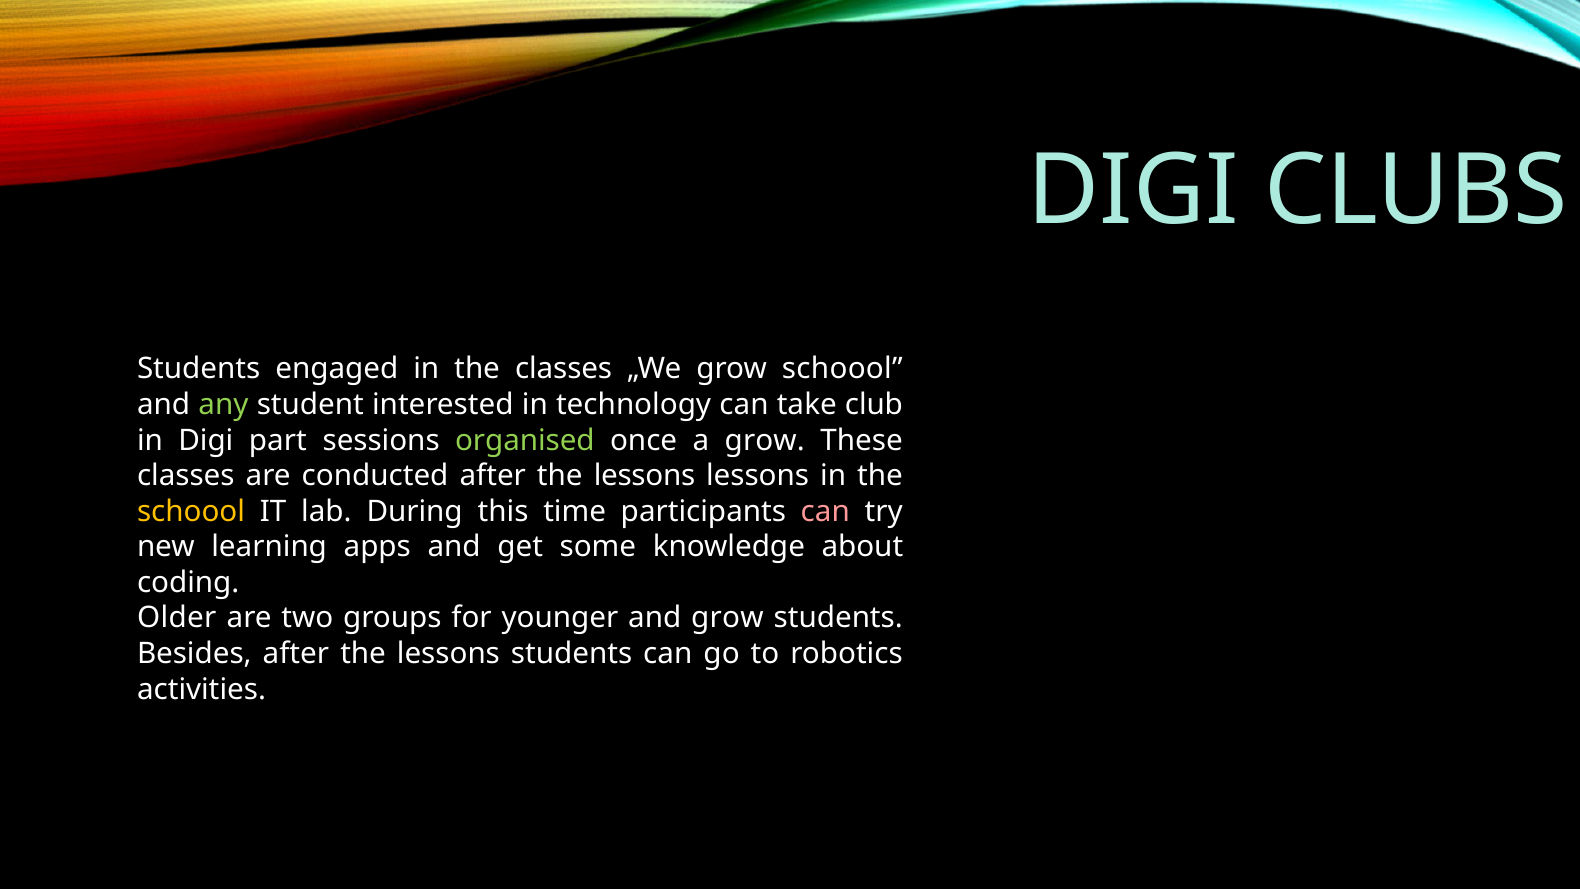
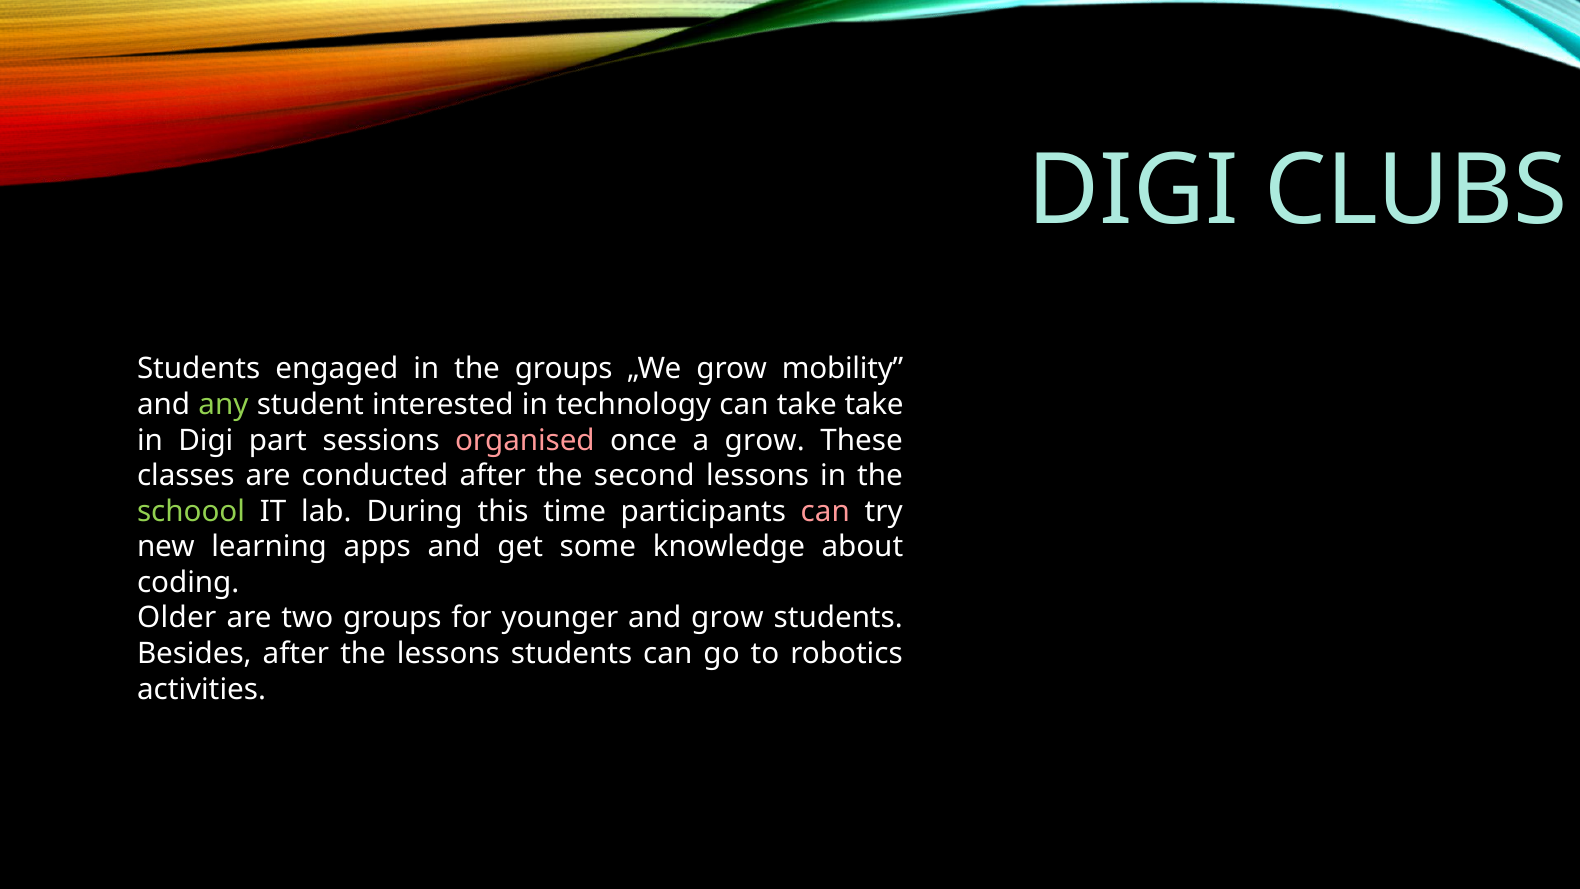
the classes: classes -> groups (564, 369)
grow schoool: schoool -> mobility (843, 369)
take club: club -> take (874, 405)
organised colour: light green -> pink (525, 440)
conducted after the lessons: lessons -> second (644, 476)
schoool colour: yellow -> light green (191, 511)
